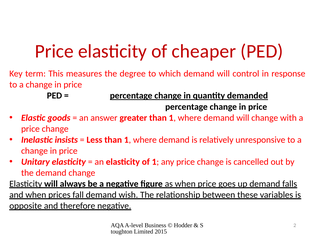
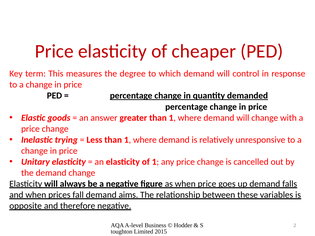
insists: insists -> trying (66, 140)
wish: wish -> aims (128, 195)
